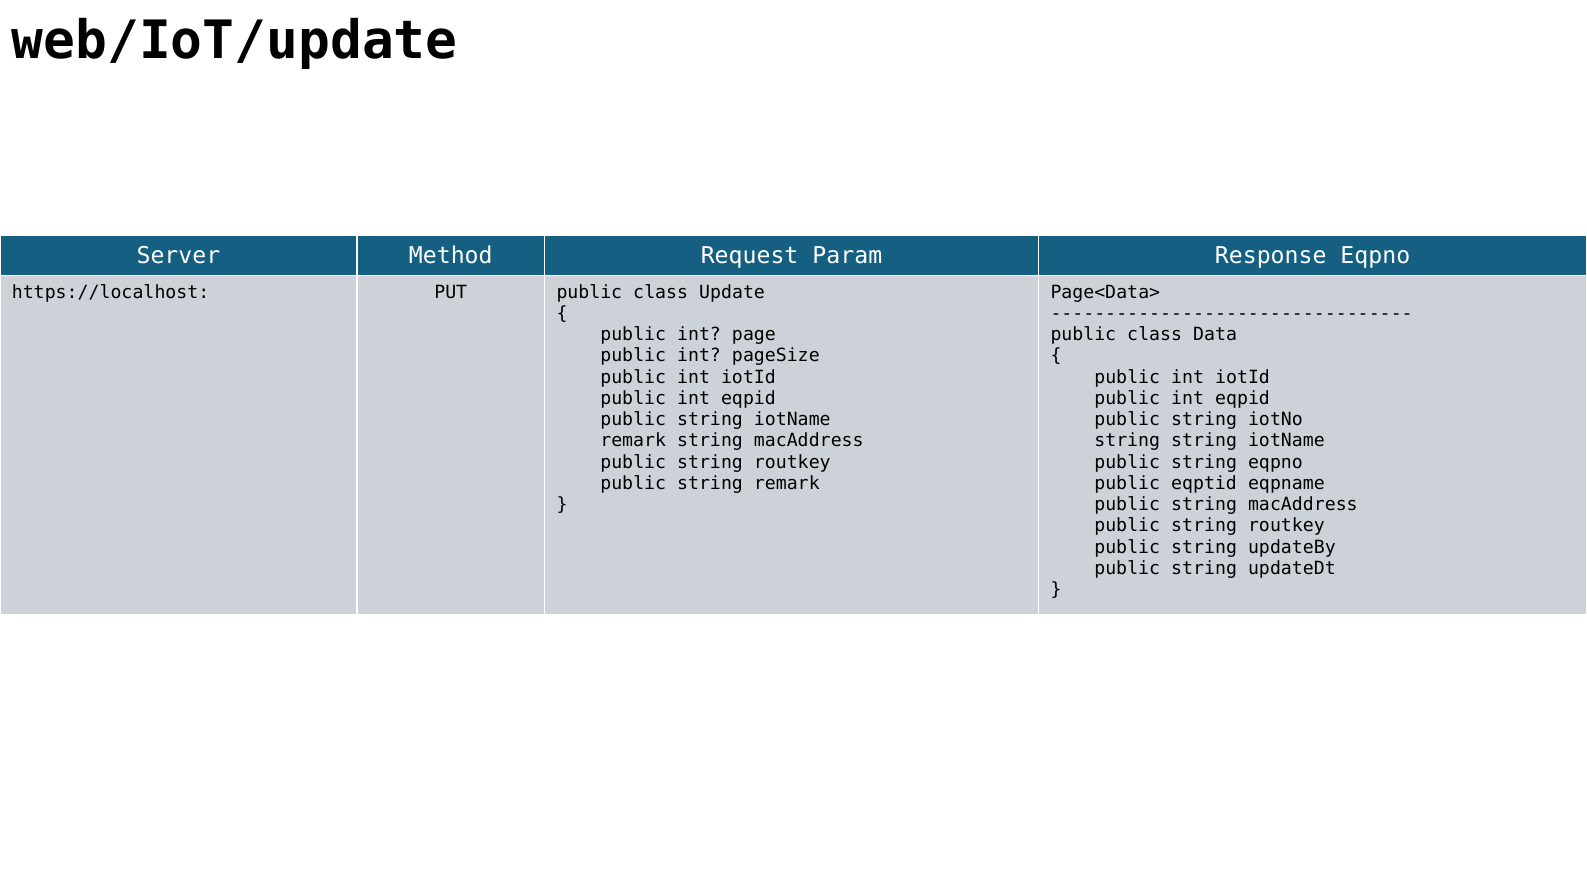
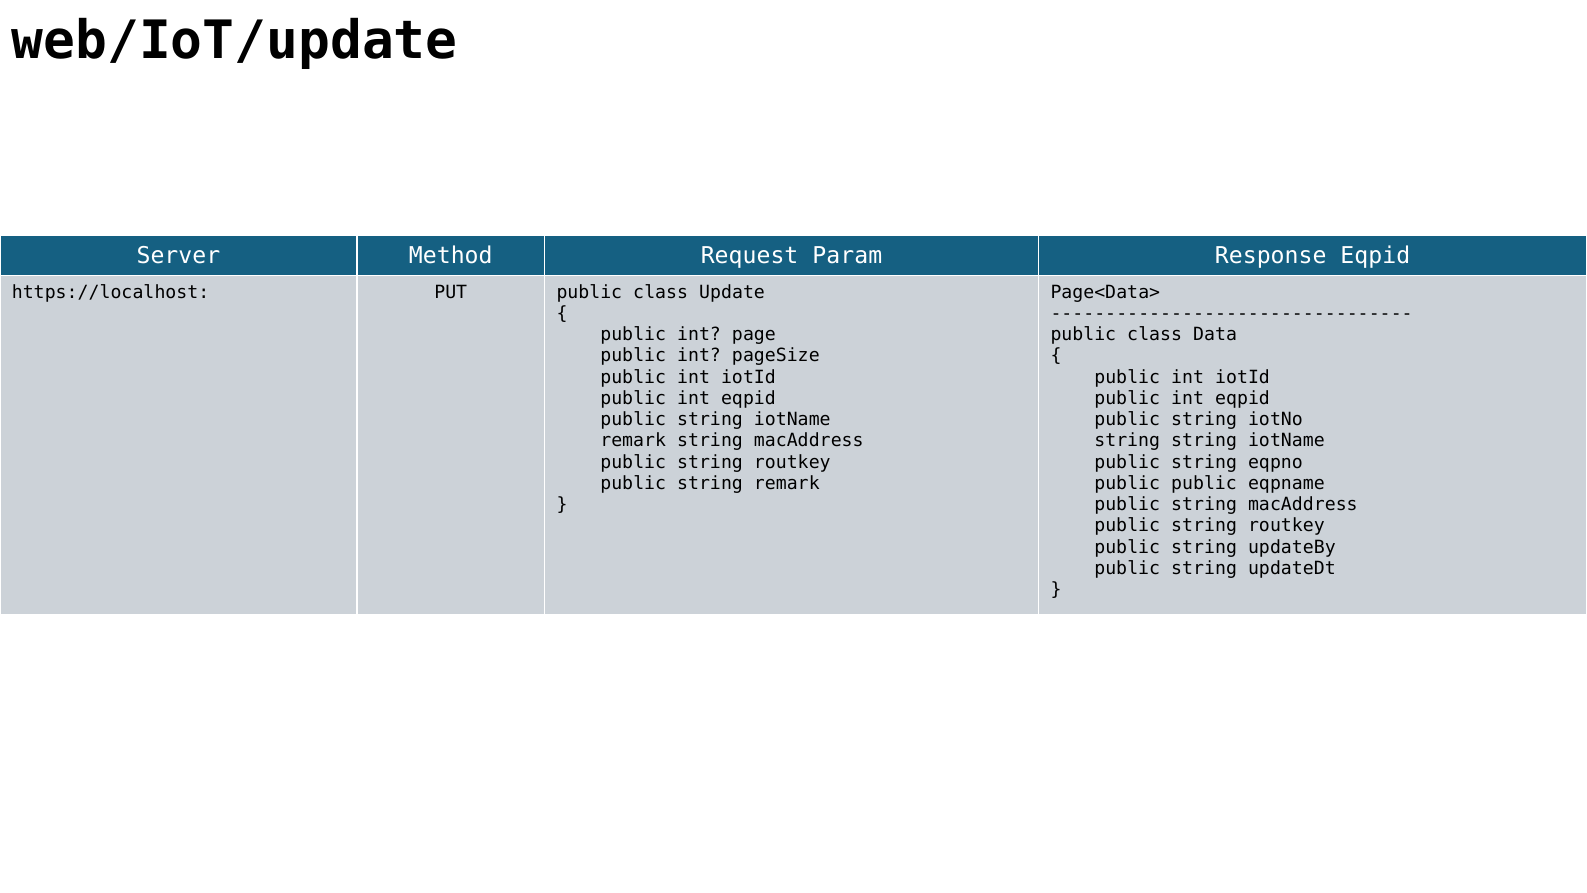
Response Eqpno: Eqpno -> Eqpid (1375, 255)
public eqptid: eqptid -> public (1204, 483)
